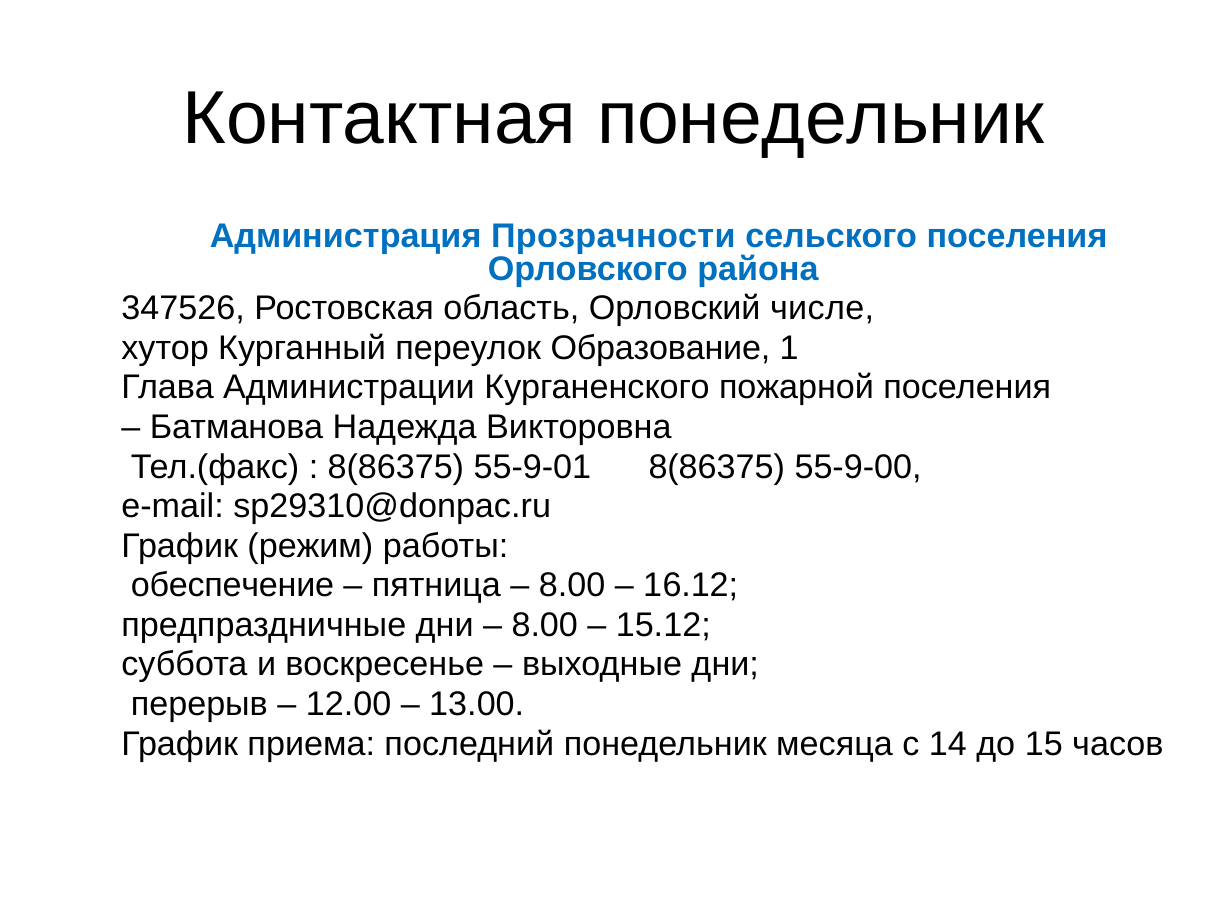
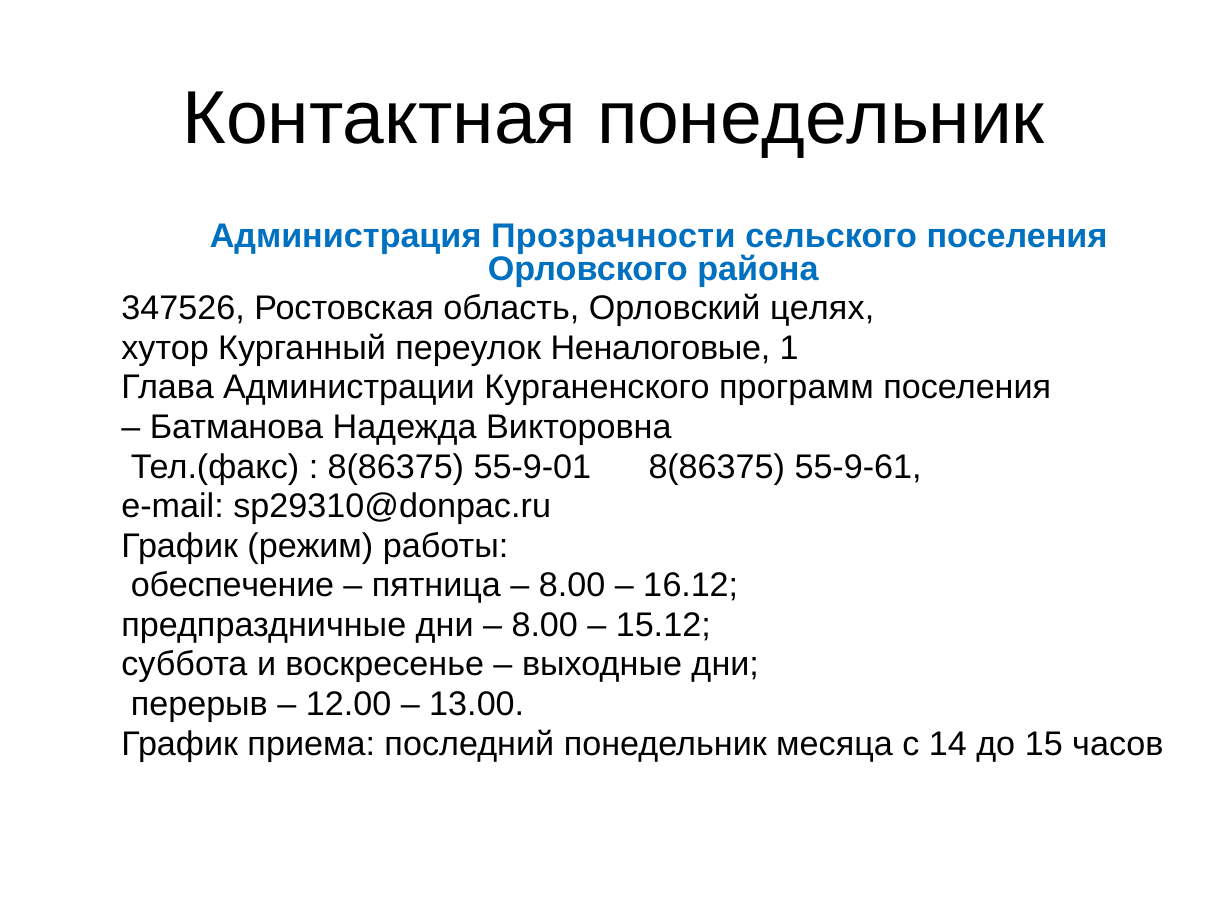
числе: числе -> целях (822, 308)
Образование: Образование -> Неналоговые (660, 348)
пожарной: пожарной -> программ (796, 388)
55-9-00: 55-9-00 -> 55-9-61 (858, 467)
